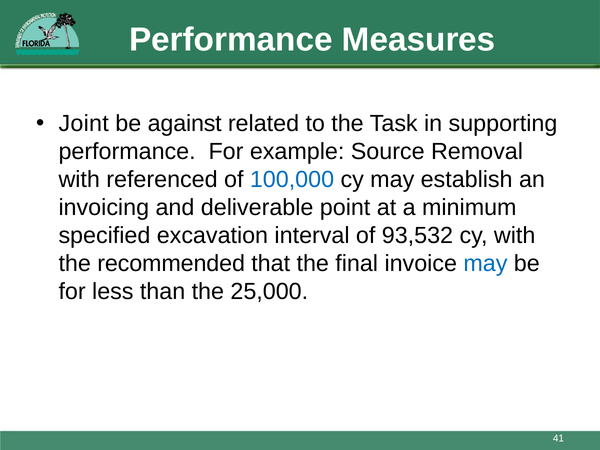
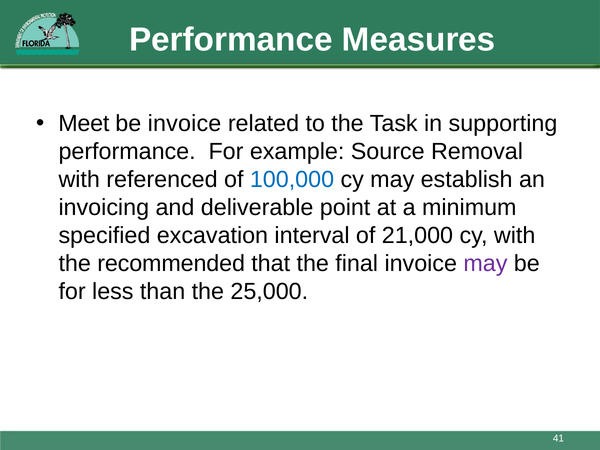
Joint: Joint -> Meet (84, 124)
be against: against -> invoice (185, 124)
93,532: 93,532 -> 21,000 (417, 236)
may colour: blue -> purple (485, 264)
